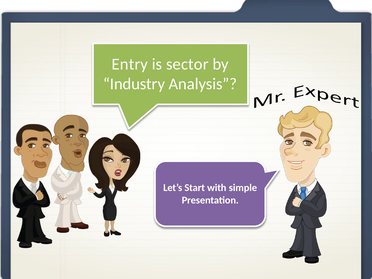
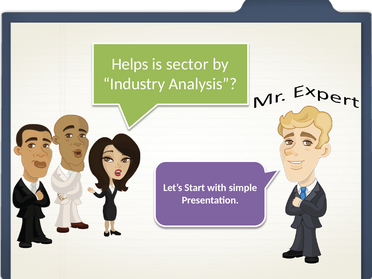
Entry: Entry -> Helps (130, 64)
